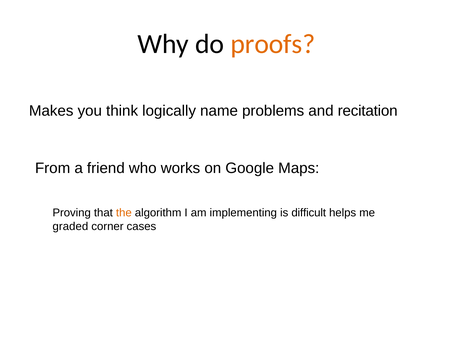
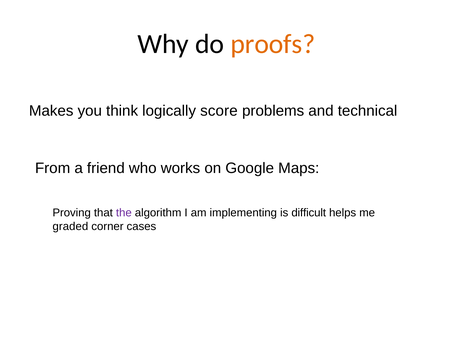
name: name -> score (219, 111)
recitation: recitation -> technical (368, 111)
the colour: orange -> purple (124, 213)
